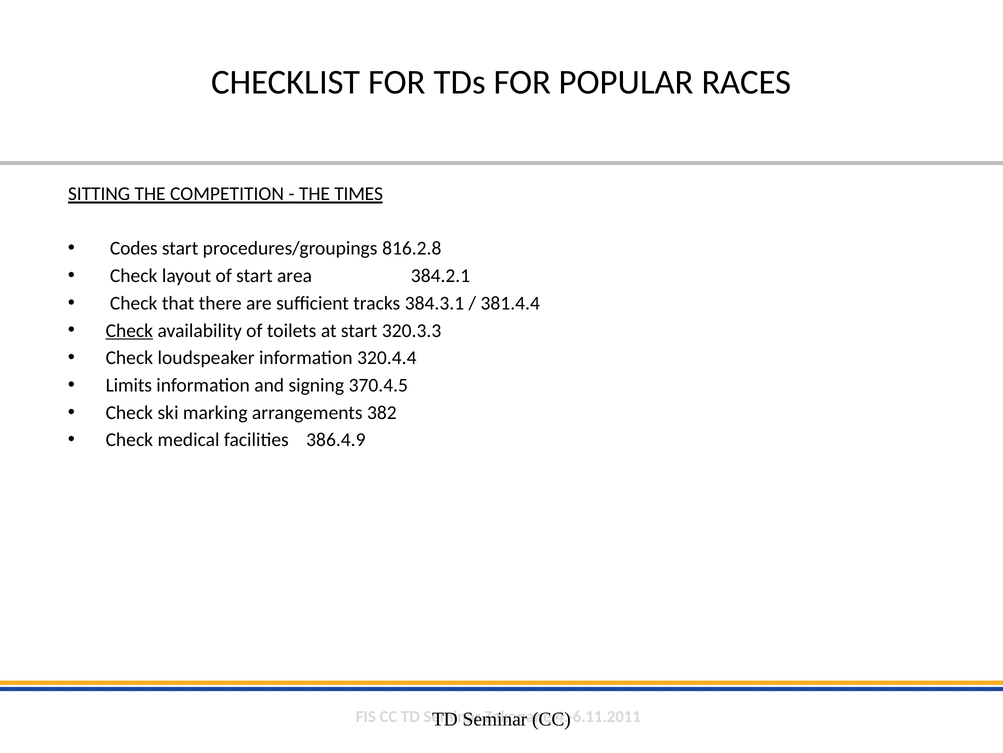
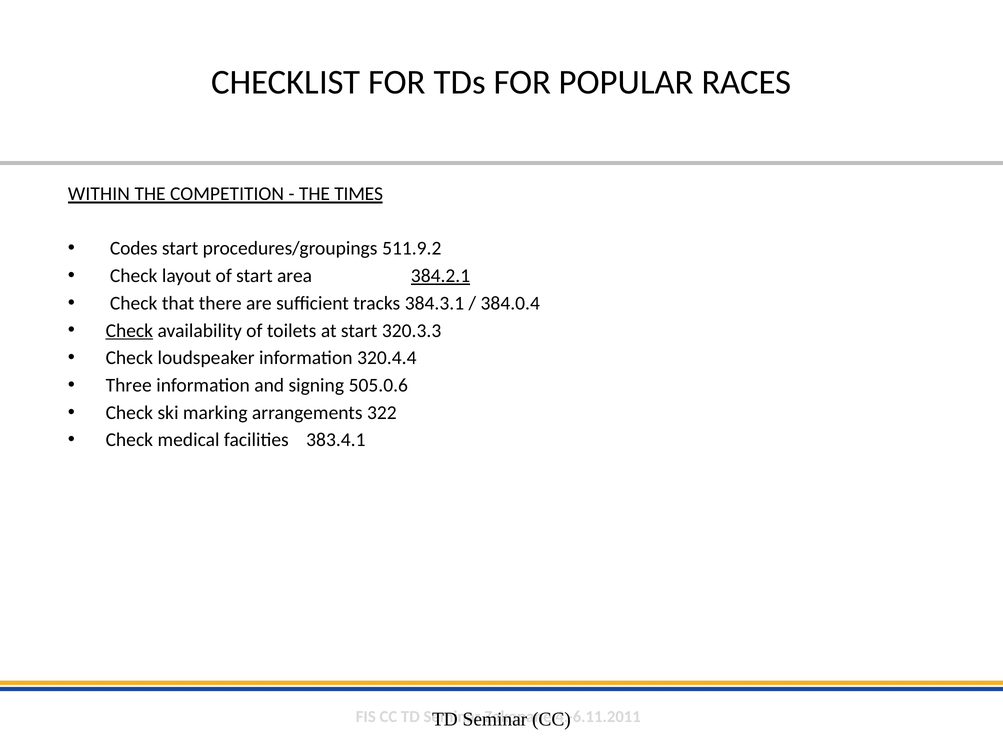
SITTING: SITTING -> WITHIN (99, 194)
816.2.8: 816.2.8 -> 511.9.2 (412, 248)
384.2.1 underline: none -> present (441, 276)
381.4.4: 381.4.4 -> 384.0.4 (510, 303)
Limits: Limits -> Three (129, 385)
370.4.5: 370.4.5 -> 505.0.6 (378, 385)
382: 382 -> 322 (382, 412)
386.4.9: 386.4.9 -> 383.4.1 (336, 440)
